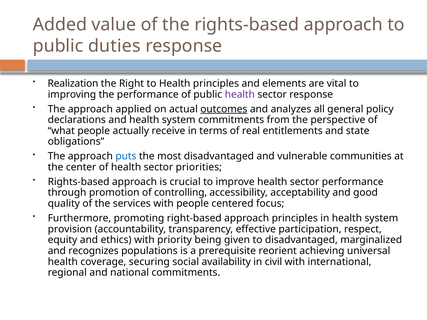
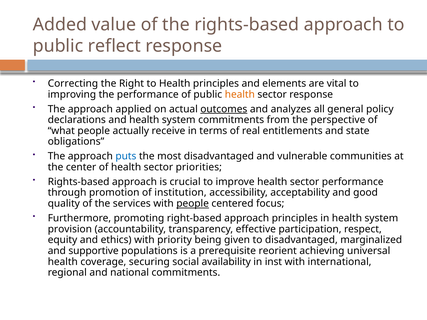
duties: duties -> reflect (114, 46)
Realization: Realization -> Correcting (73, 84)
health colour: purple -> orange (240, 94)
controlling: controlling -> institution (180, 193)
people underline: none -> present (193, 204)
recognizes: recognizes -> supportive (94, 251)
civil: civil -> inst (273, 262)
